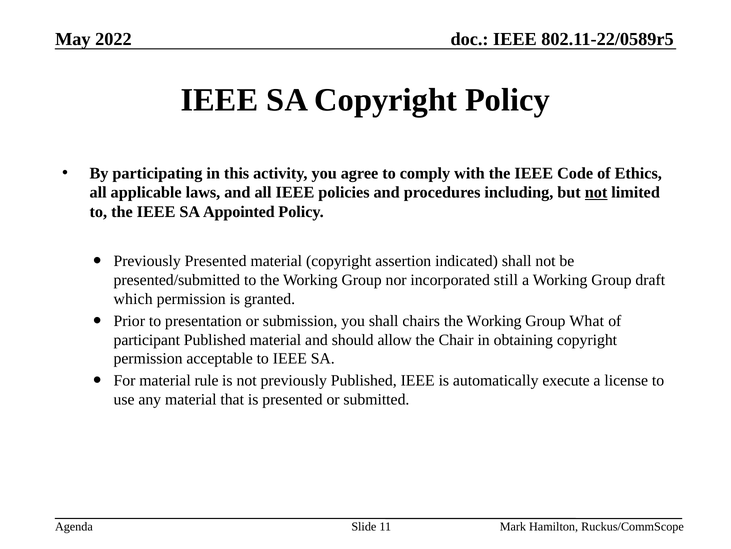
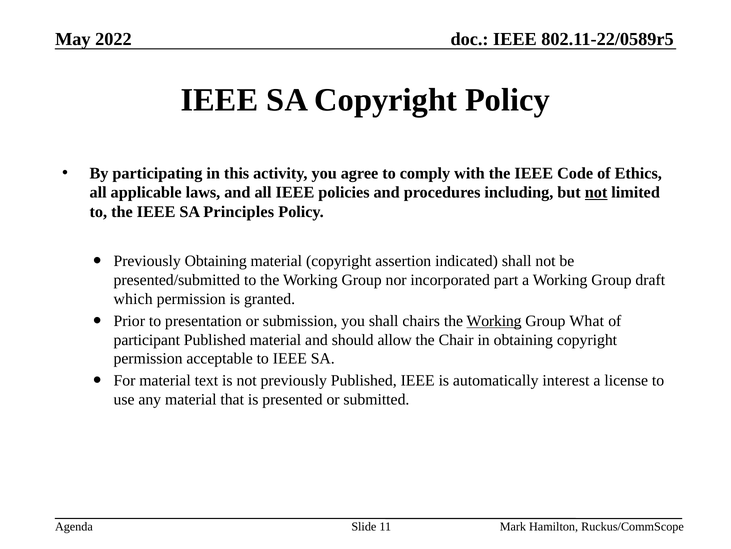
Appointed: Appointed -> Principles (239, 212)
Previously Presented: Presented -> Obtaining (216, 261)
still: still -> part (506, 280)
Working underline: none -> present (494, 321)
rule: rule -> text (206, 380)
execute: execute -> interest (566, 380)
